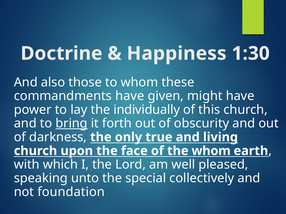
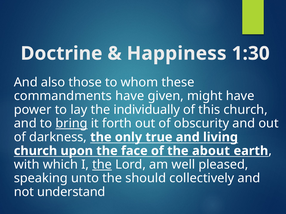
the whom: whom -> about (211, 151)
the underline: none -> present (102, 165)
special: special -> should (146, 179)
foundation: foundation -> understand (71, 192)
